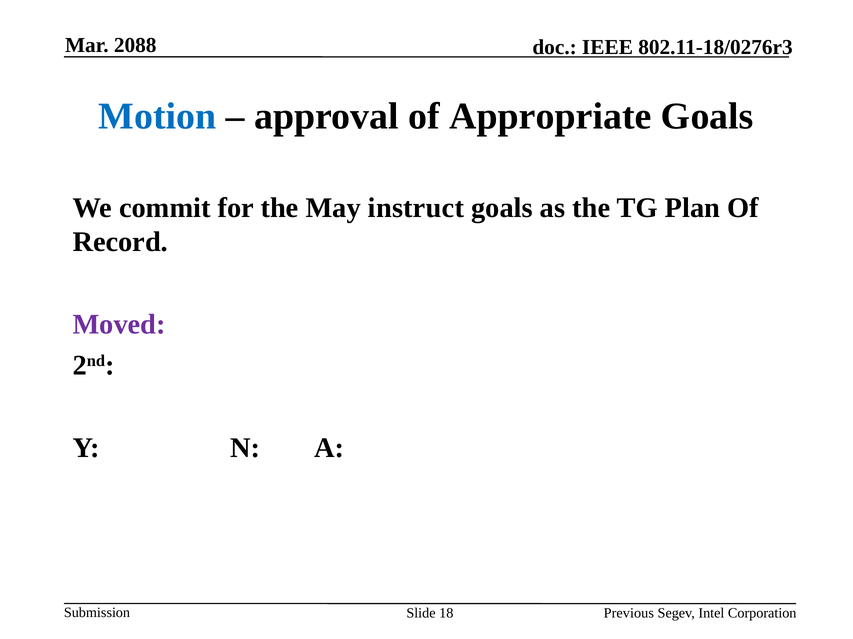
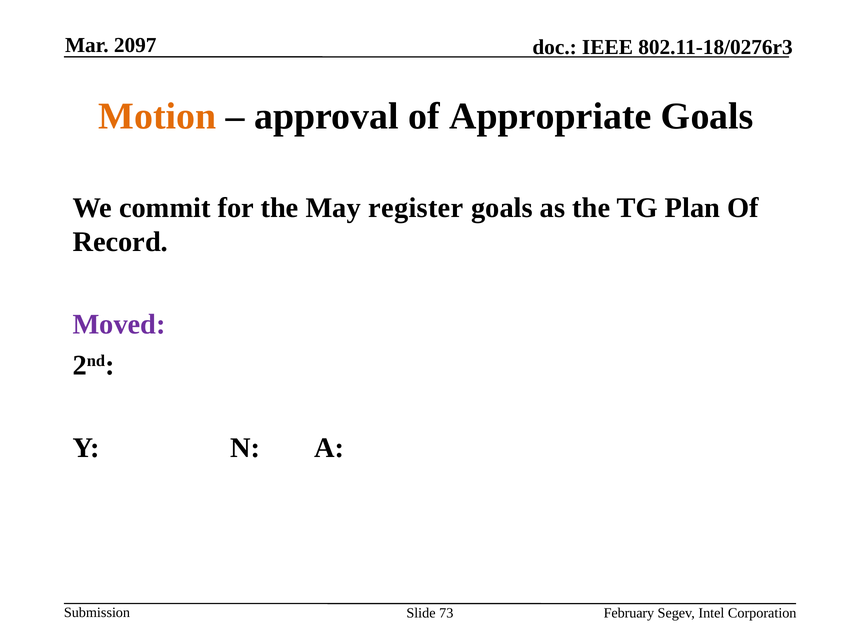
2088: 2088 -> 2097 (135, 45)
Motion colour: blue -> orange (157, 116)
instruct: instruct -> register (416, 208)
18: 18 -> 73 (446, 614)
Previous: Previous -> February (629, 614)
